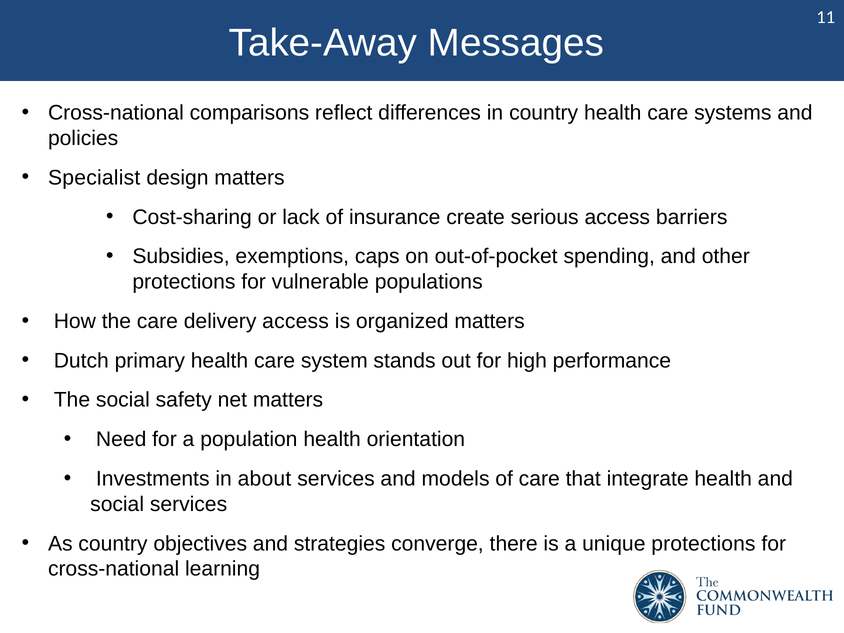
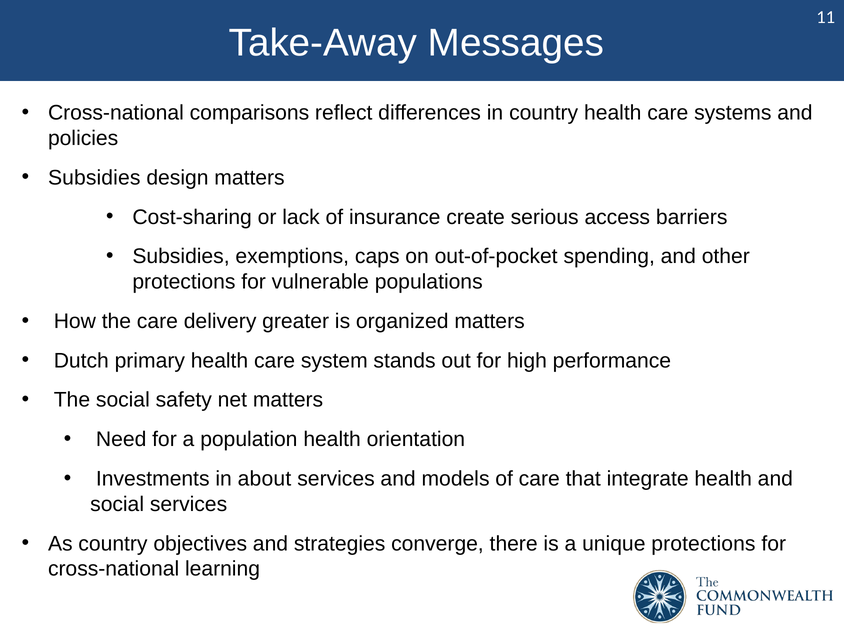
Specialist: Specialist -> Subsidies (94, 178)
delivery access: access -> greater (296, 321)
